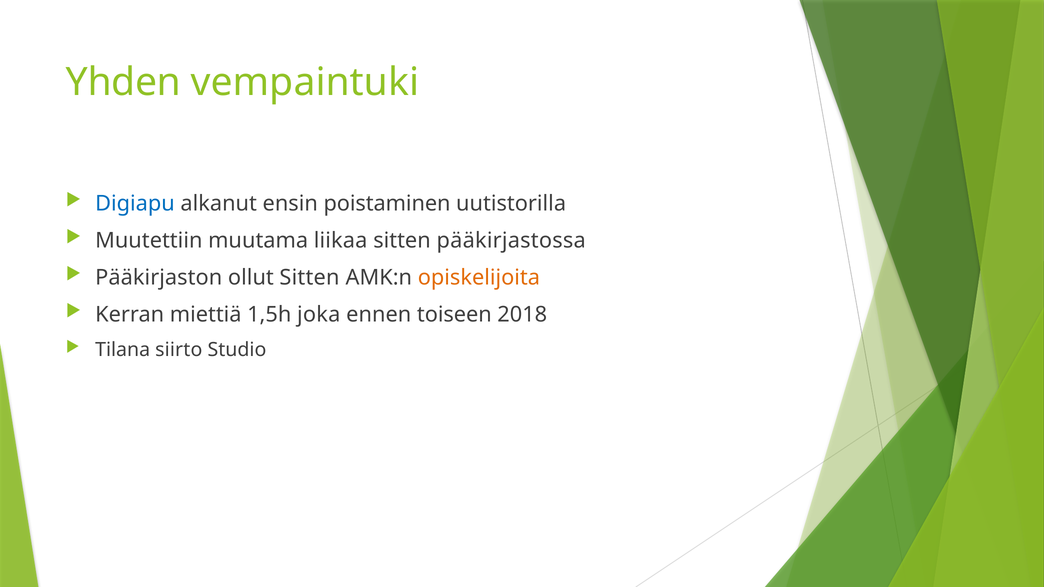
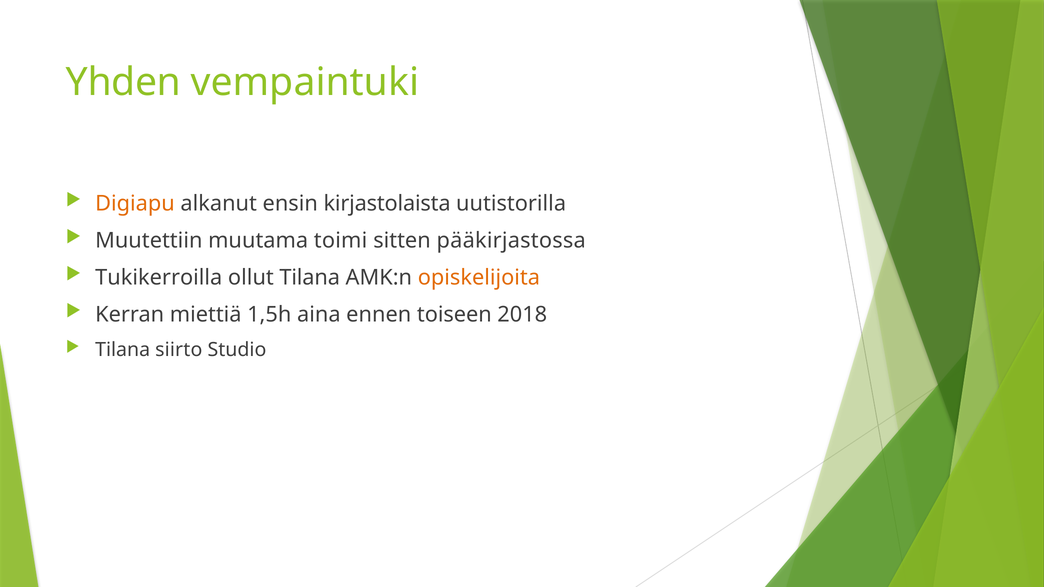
Digiapu colour: blue -> orange (135, 204)
poistaminen: poistaminen -> kirjastolaista (387, 204)
liikaa: liikaa -> toimi (341, 241)
Pääkirjaston: Pääkirjaston -> Tukikerroilla (159, 278)
ollut Sitten: Sitten -> Tilana (310, 278)
joka: joka -> aina (319, 314)
